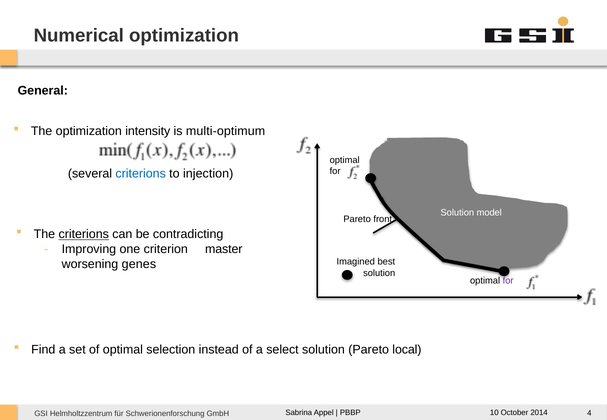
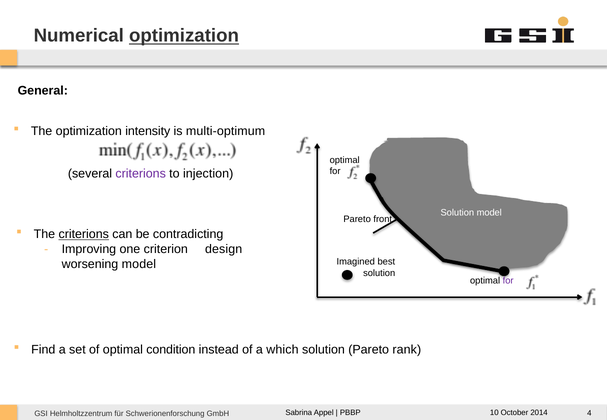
optimization underline: none -> present (184, 36)
criterions colour: blue -> purple (141, 174)
master: master -> design (224, 249)
worsening genes: genes -> model (139, 264)
selection: selection -> condition (171, 350)
select: select -> which (282, 350)
local: local -> rank (407, 350)
